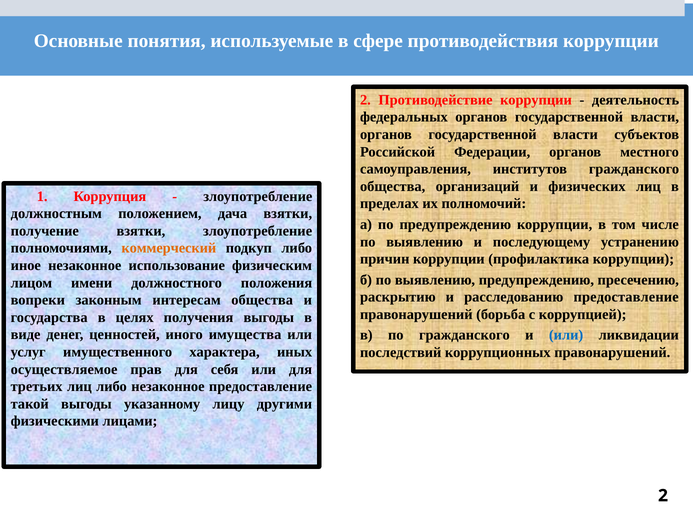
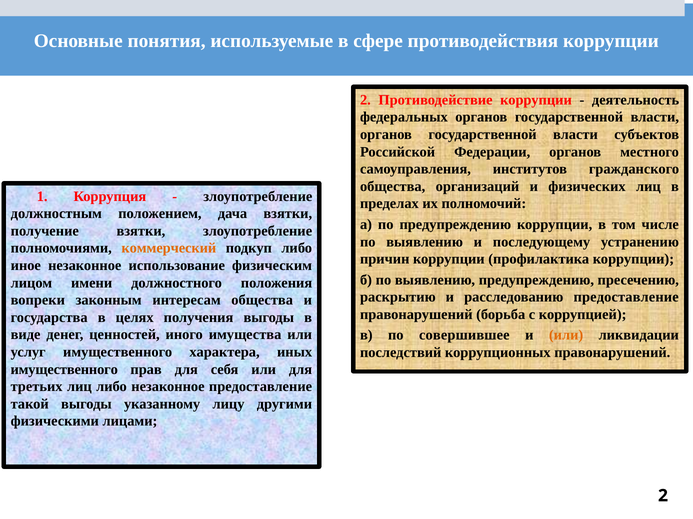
по гражданского: гражданского -> совершившее (464, 336)
или colour: blue -> orange (566, 336)
осуществляемое: осуществляемое -> имущественного (64, 370)
